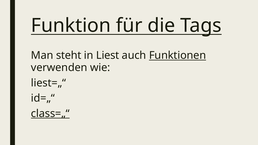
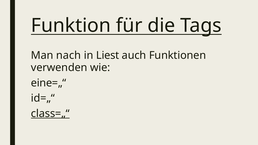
steht: steht -> nach (69, 55)
Funktionen underline: present -> none (178, 55)
liest=„“: liest=„“ -> eine=„“ (49, 83)
